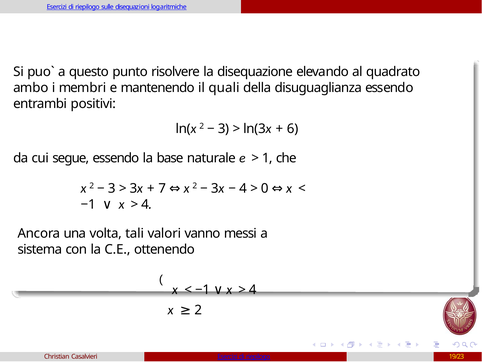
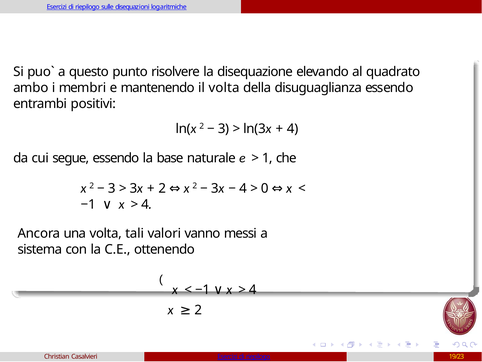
il quali: quali -> volta (224, 88)
6: 6 -> 4 (293, 129)
7: 7 -> 2 (162, 188)
